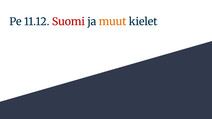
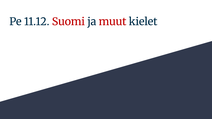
muut colour: orange -> red (113, 22)
